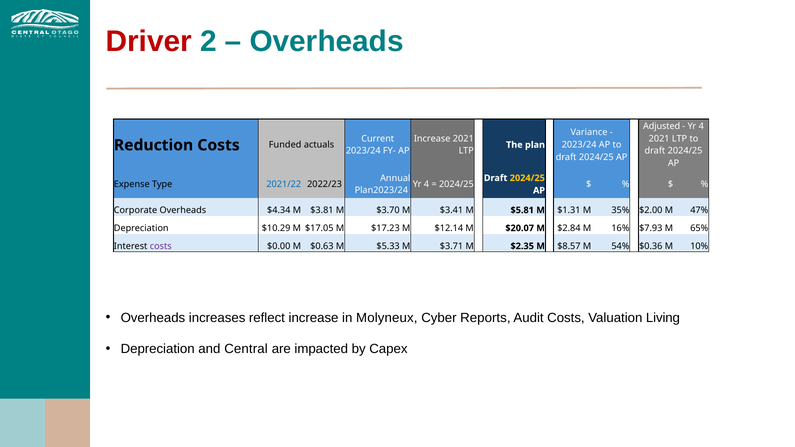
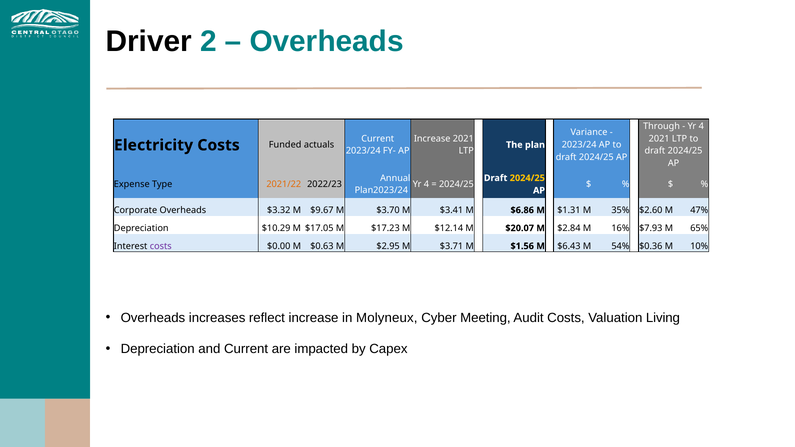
Driver colour: red -> black (149, 42)
Adjusted: Adjusted -> Through (662, 126)
Reduction: Reduction -> Electricity (153, 145)
2021/22 colour: blue -> orange (284, 184)
$4.34: $4.34 -> $3.32 (279, 210)
$3.81: $3.81 -> $9.67 (322, 210)
$5.81: $5.81 -> $6.86 (522, 210)
$2.00: $2.00 -> $2.60 (651, 210)
$5.33: $5.33 -> $2.95 (388, 246)
$2.35: $2.35 -> $1.56 (522, 246)
$8.57: $8.57 -> $6.43 (569, 246)
Reports: Reports -> Meeting (485, 318)
and Central: Central -> Current (246, 349)
